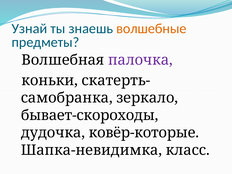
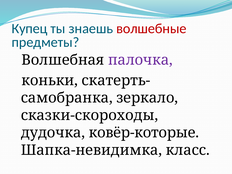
Узнай: Узнай -> Купец (29, 29)
волшебные colour: orange -> red (151, 29)
бывает-скороходы: бывает-скороходы -> сказки-скороходы (90, 115)
